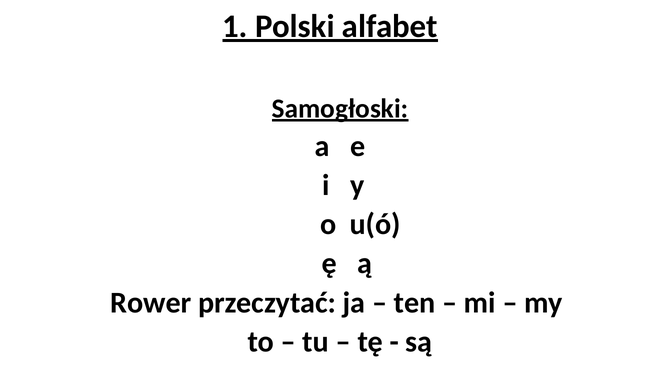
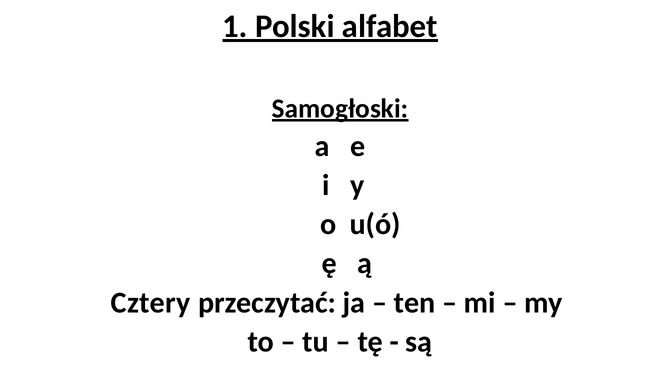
Rower: Rower -> Cztery (151, 302)
